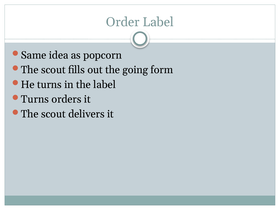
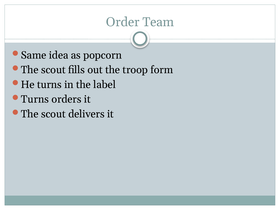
Order Label: Label -> Team (158, 22)
going: going -> troop (135, 70)
